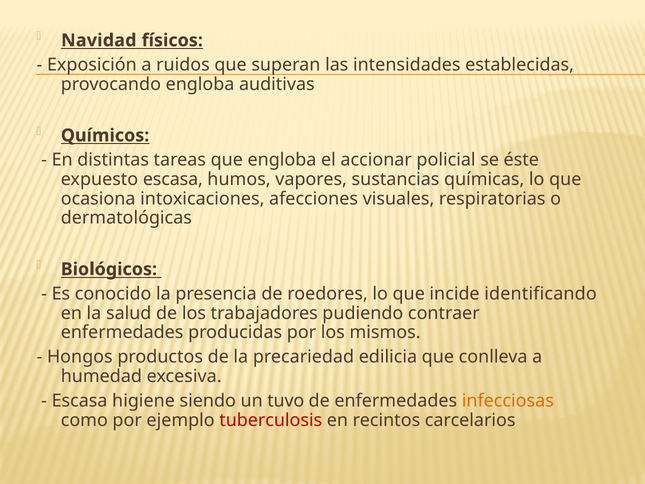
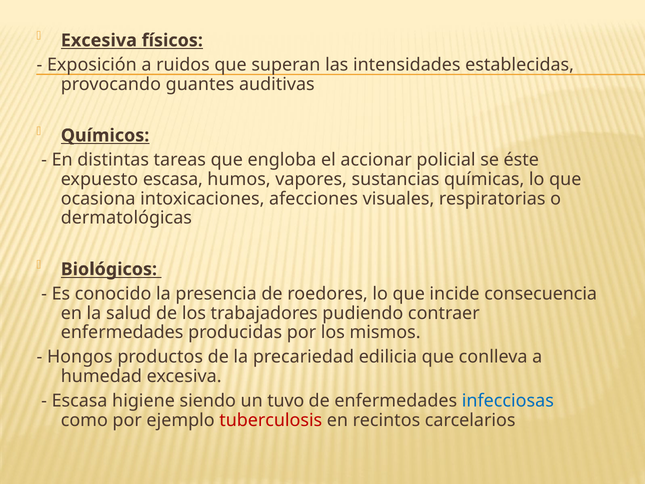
Navidad: Navidad -> Excesiva (99, 40)
provocando engloba: engloba -> guantes (200, 84)
identificando: identificando -> consecuencia (541, 294)
infecciosas colour: orange -> blue (508, 401)
